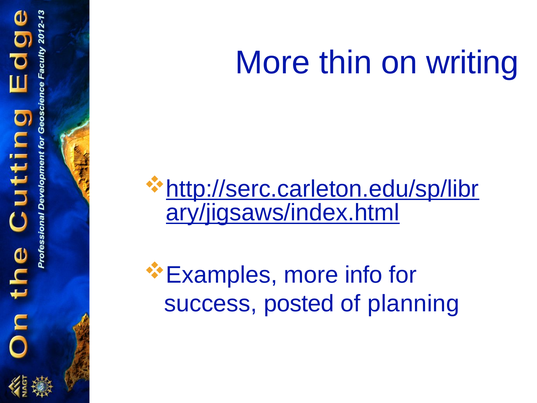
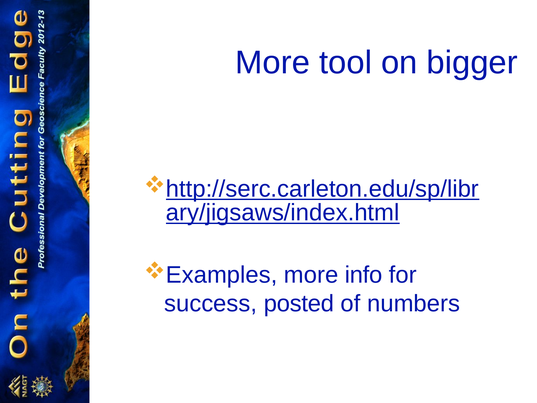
thin: thin -> tool (346, 63)
writing: writing -> bigger (472, 63)
planning: planning -> numbers (414, 303)
